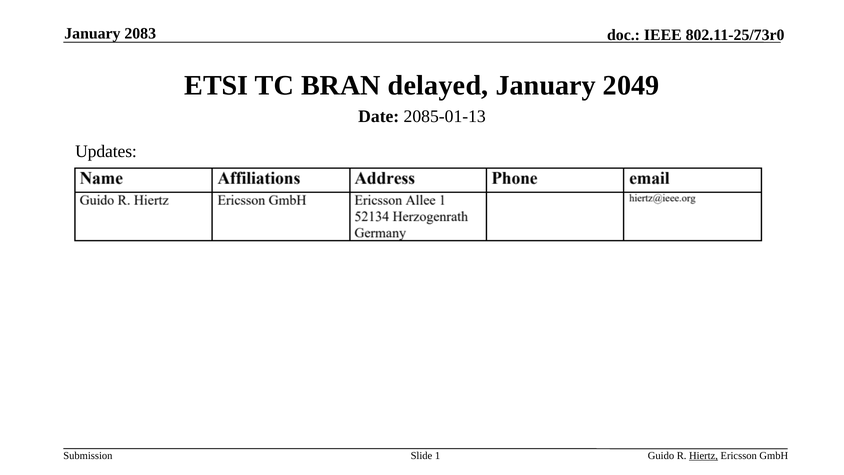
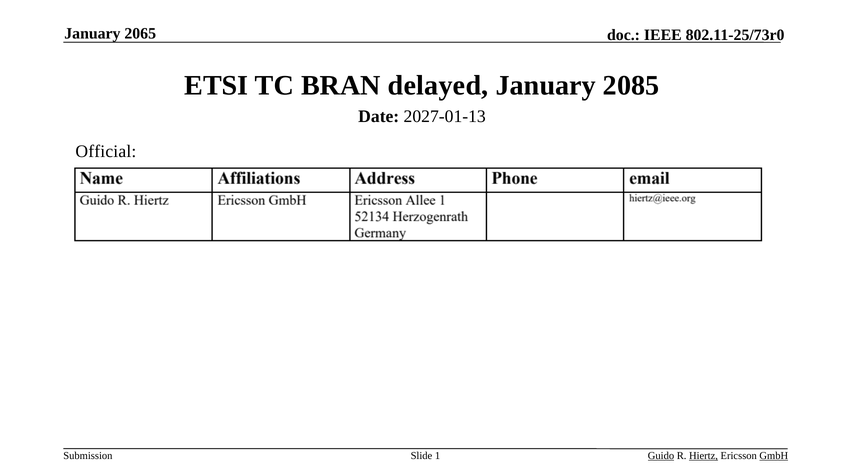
2083: 2083 -> 2065 (140, 34)
2049: 2049 -> 2085 (631, 85)
2085-01-13: 2085-01-13 -> 2027-01-13 (445, 116)
Updates: Updates -> Official (106, 152)
Guido underline: none -> present (661, 455)
GmbH underline: none -> present (774, 455)
